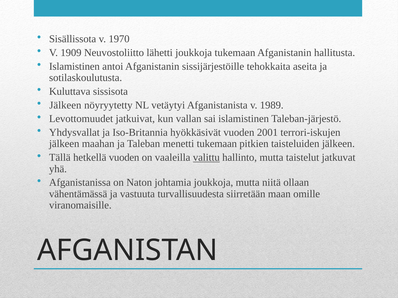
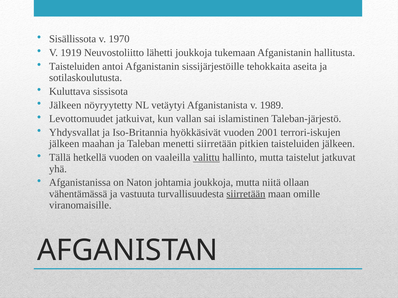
1909: 1909 -> 1919 (71, 53)
Islamistinen: Islamistinen -> Taisteluiden (74, 66)
menetti tukemaan: tukemaan -> siirretään (217, 144)
siirretään underline: none -> present (246, 194)
